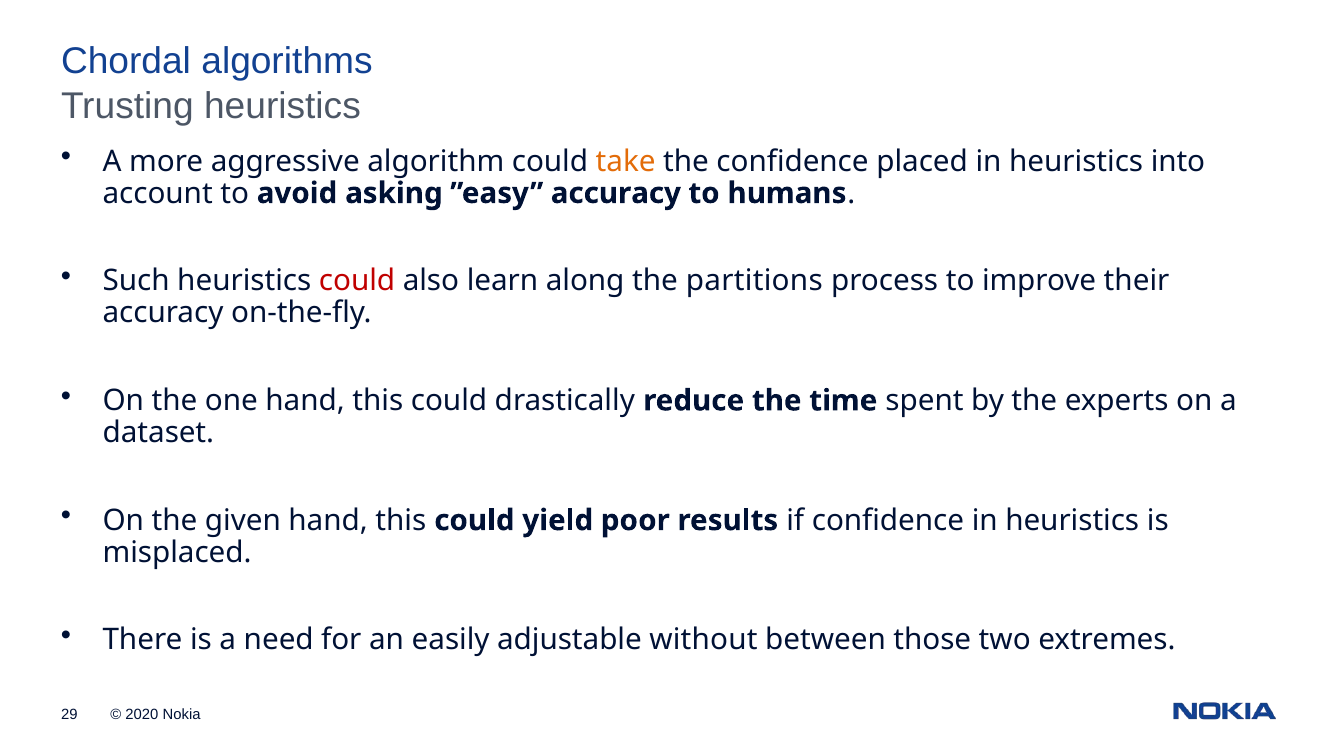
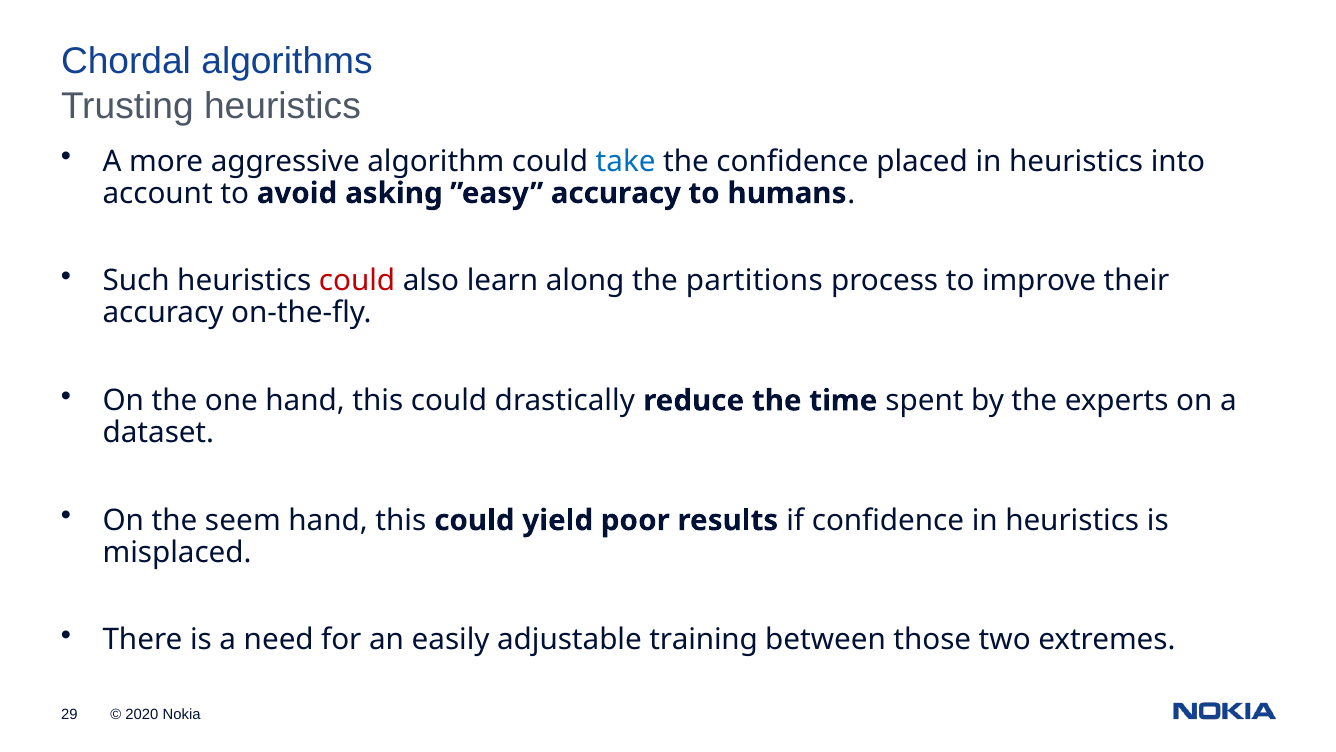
take colour: orange -> blue (626, 161)
given: given -> seem (243, 520)
without: without -> training (704, 640)
